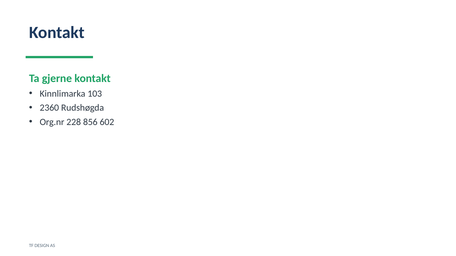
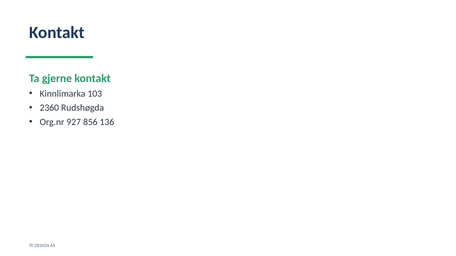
228: 228 -> 927 (74, 122)
602: 602 -> 136 (107, 122)
